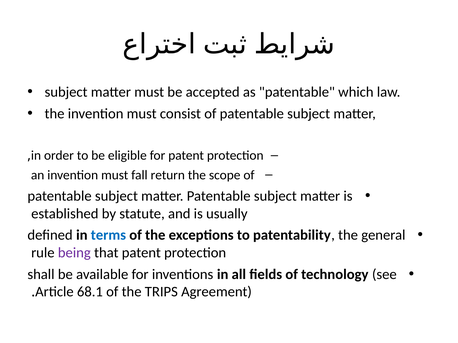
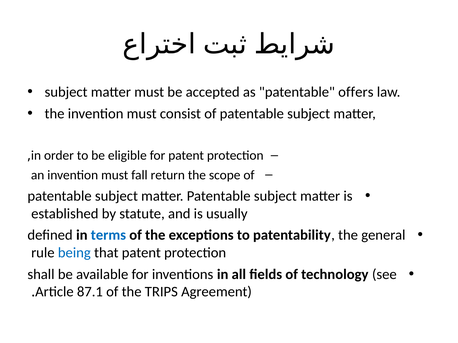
which: which -> offers (356, 92)
being colour: purple -> blue (74, 253)
68.1: 68.1 -> 87.1 (90, 292)
